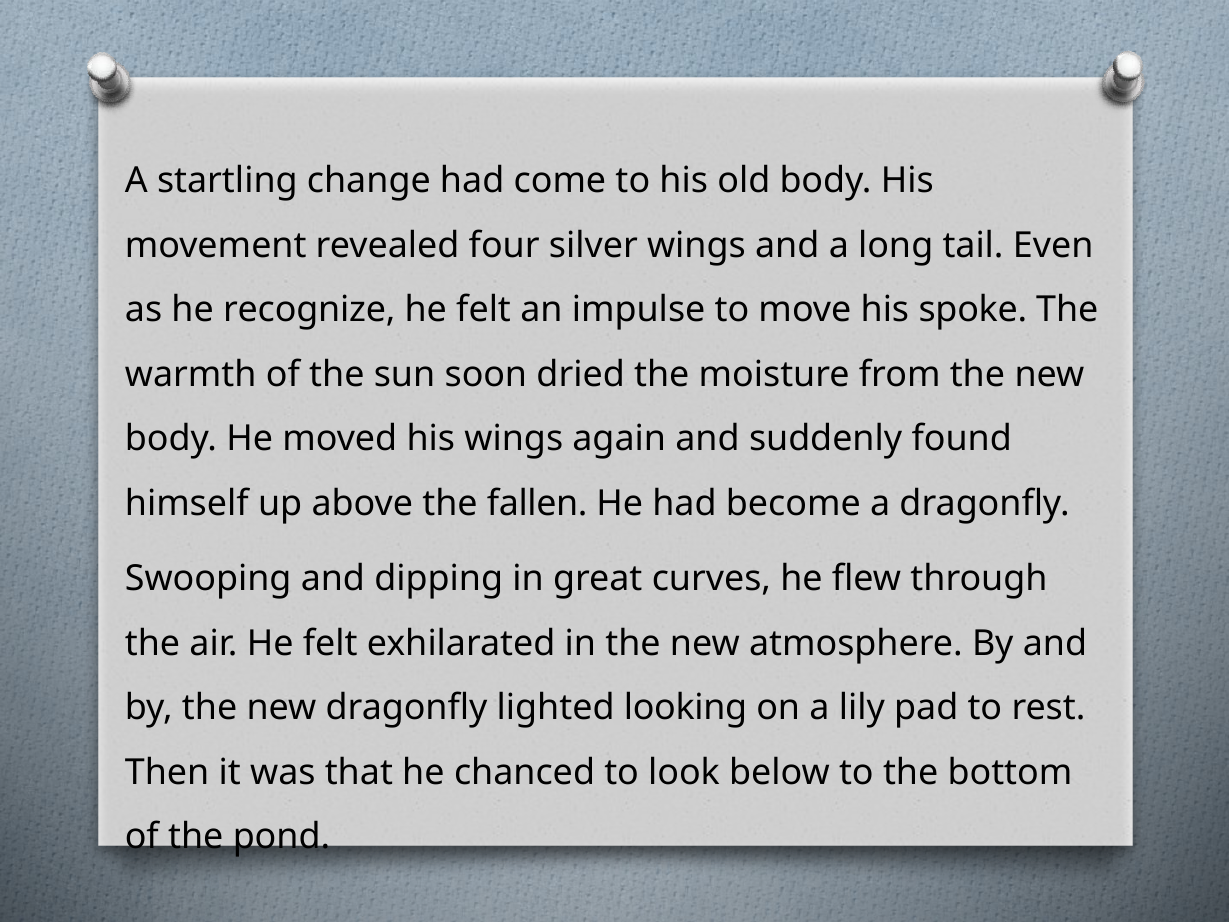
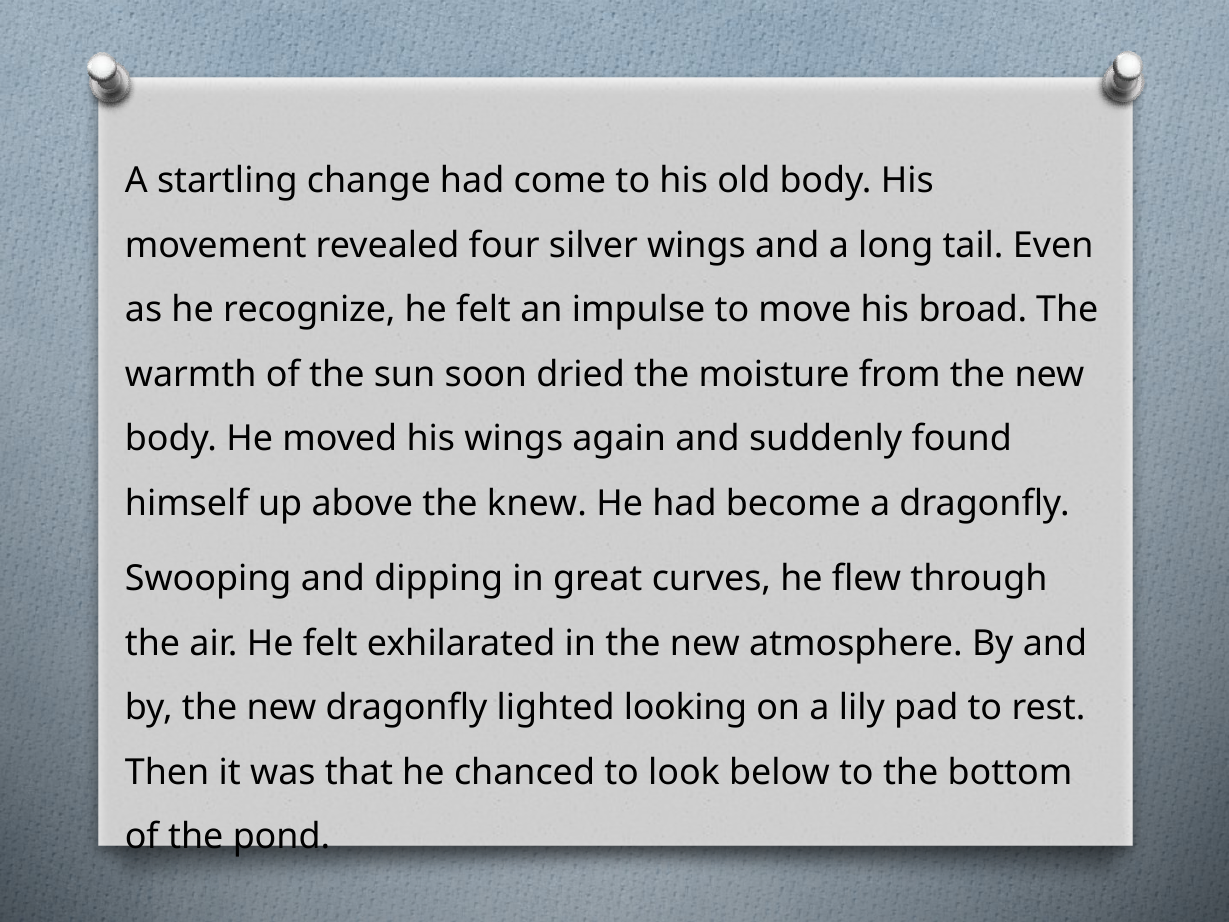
spoke: spoke -> broad (973, 310)
fallen: fallen -> knew (537, 503)
